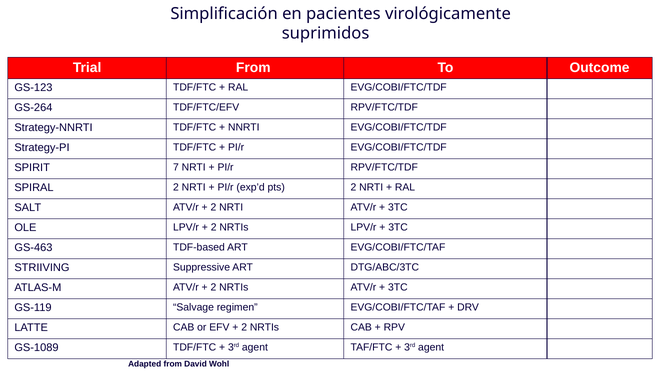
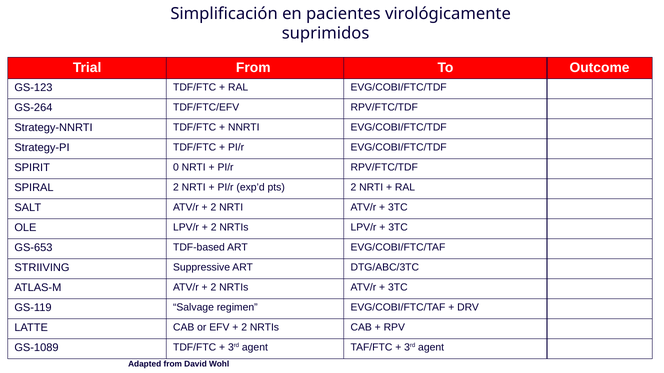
7: 7 -> 0 (176, 167)
GS-463: GS-463 -> GS-653 (33, 248)
